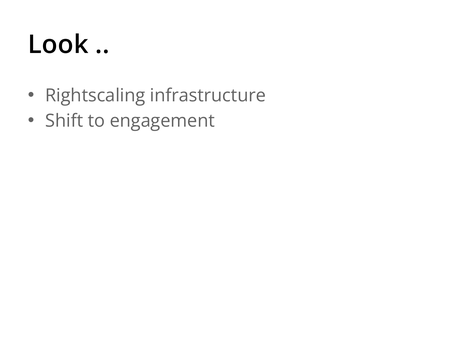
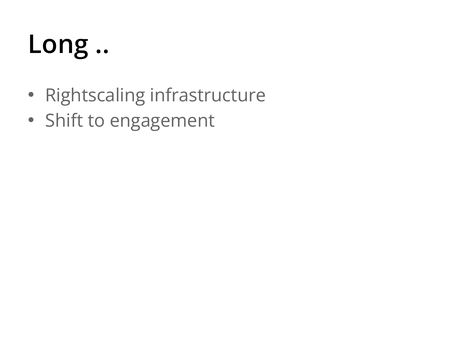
Look: Look -> Long (58, 45)
